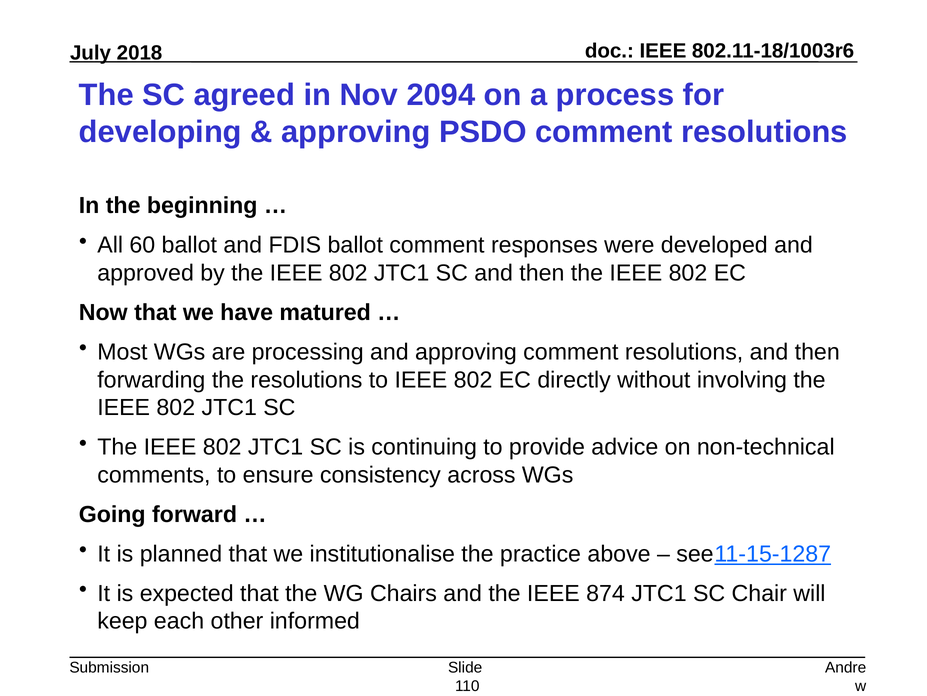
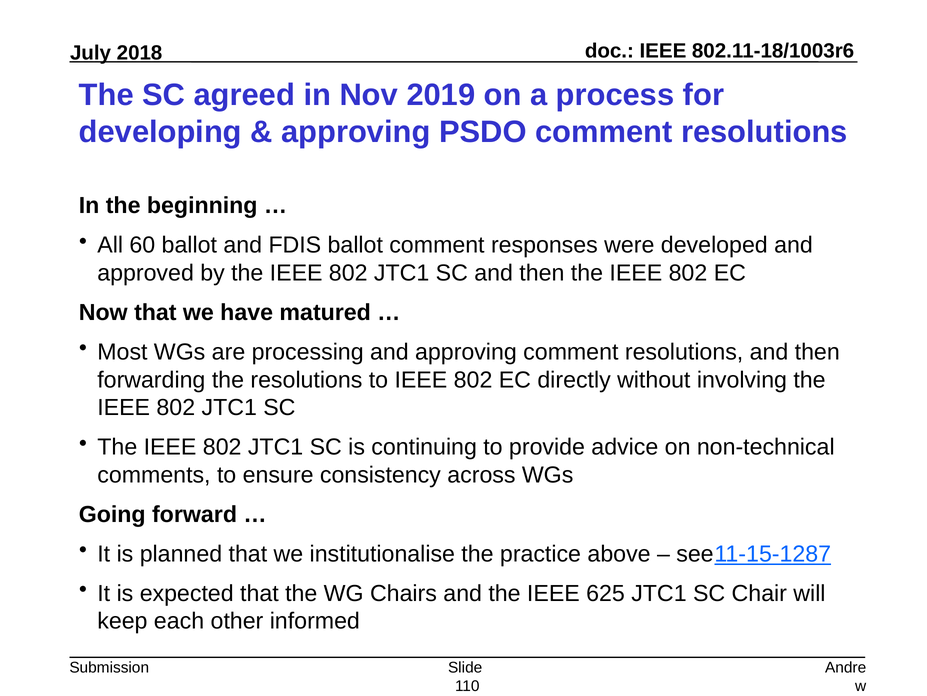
2094: 2094 -> 2019 (441, 95)
874: 874 -> 625 (606, 593)
